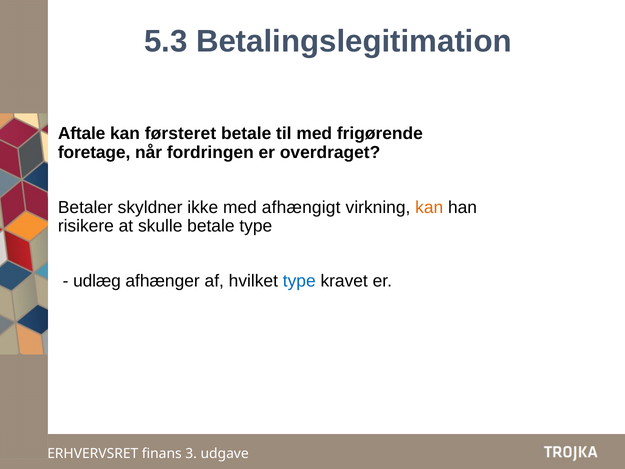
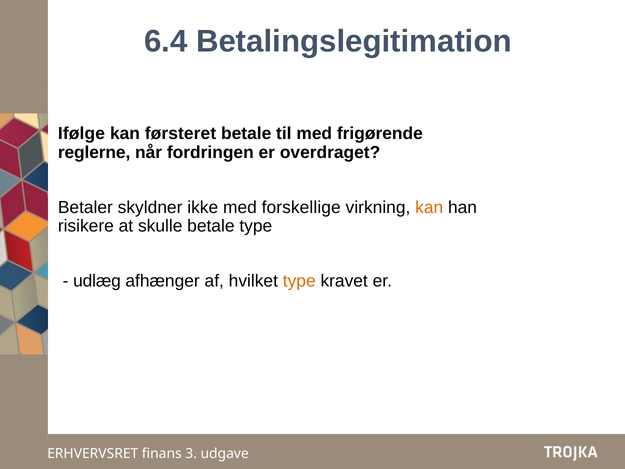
5.3: 5.3 -> 6.4 (166, 41)
Aftale: Aftale -> Ifølge (81, 134)
foretage: foretage -> reglerne (94, 152)
afhængigt: afhængigt -> forskellige (301, 207)
type colour: blue -> orange (299, 281)
